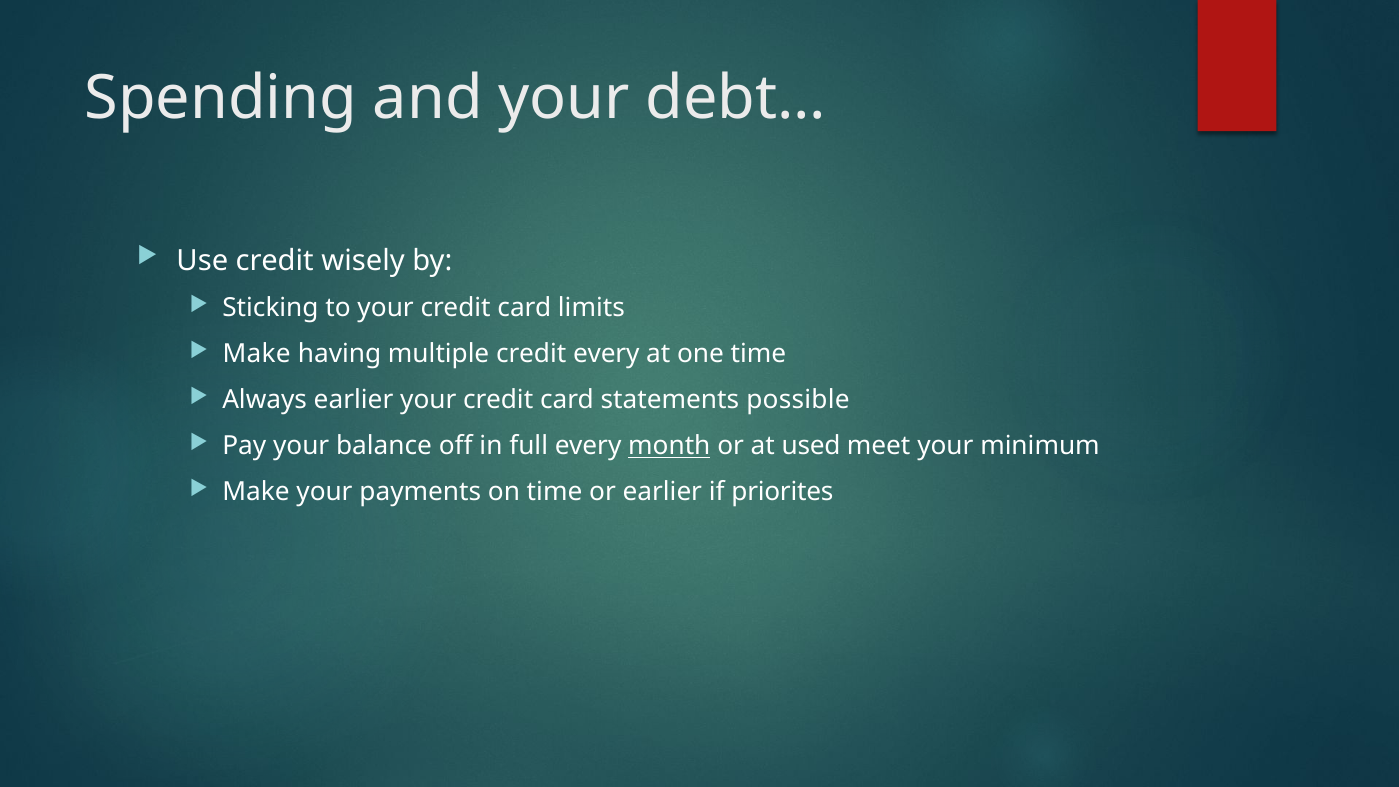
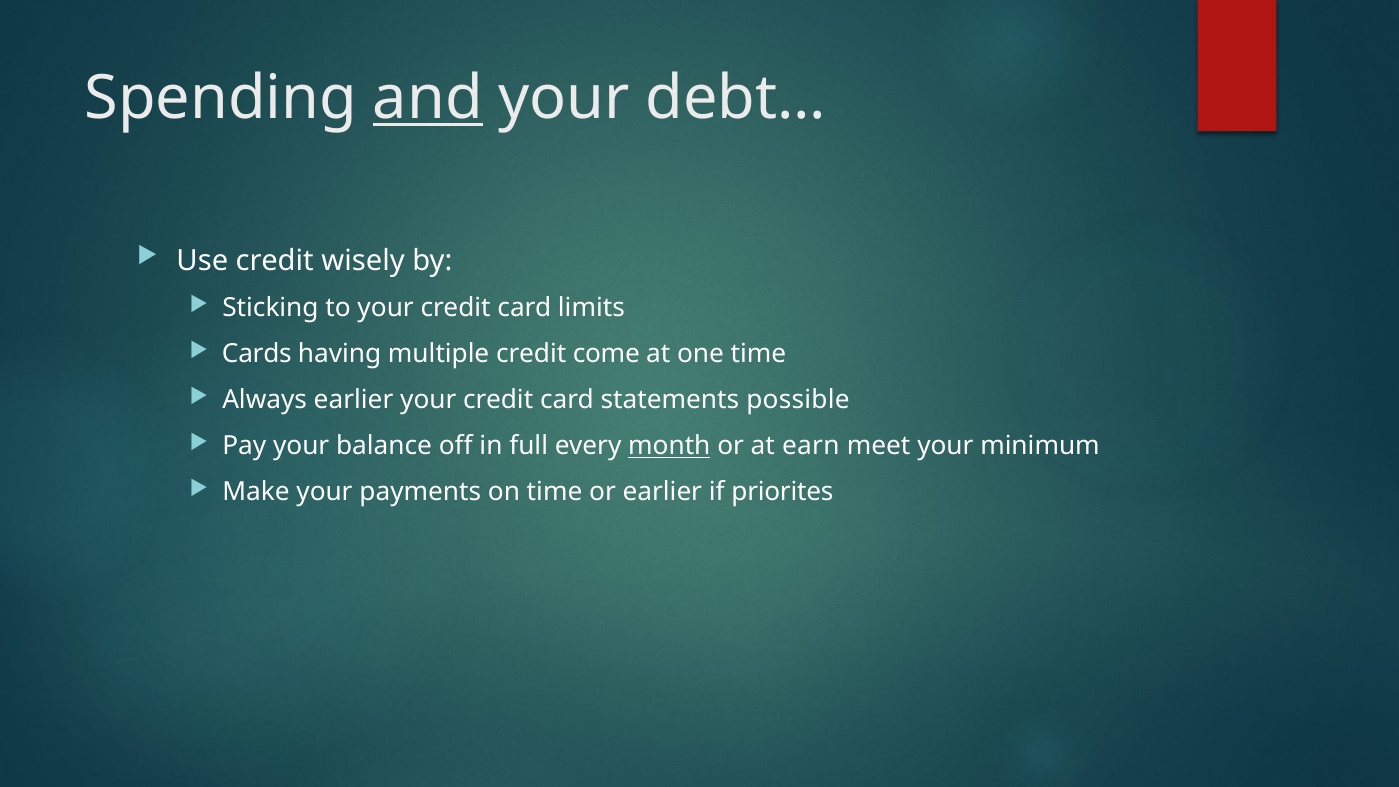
and underline: none -> present (428, 98)
Make: Make -> Cards (257, 354)
credit every: every -> come (606, 354)
used: used -> earn (811, 446)
